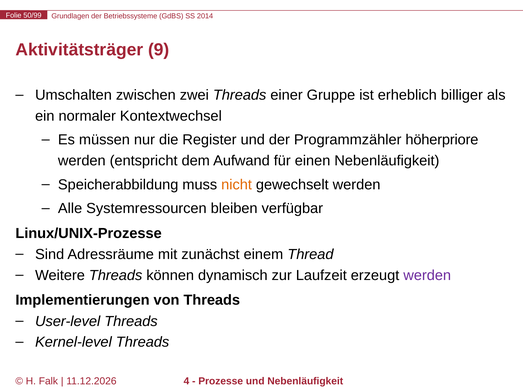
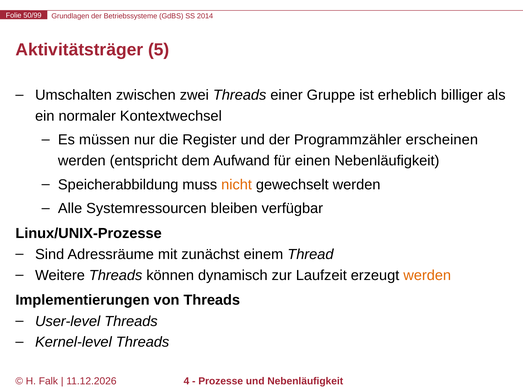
9: 9 -> 5 (159, 50)
höherpriore: höherpriore -> erscheinen (442, 140)
werden colour: purple -> orange (427, 275)
